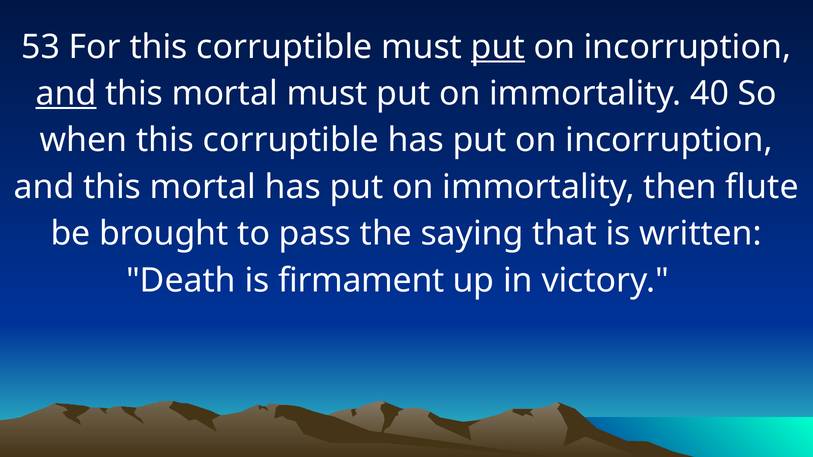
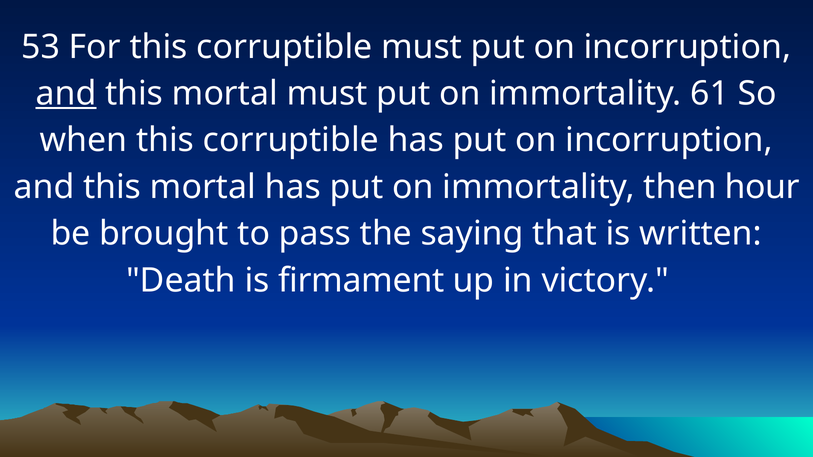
put underline: present -> none (498, 47)
40: 40 -> 61 (710, 94)
flute: flute -> hour (762, 187)
